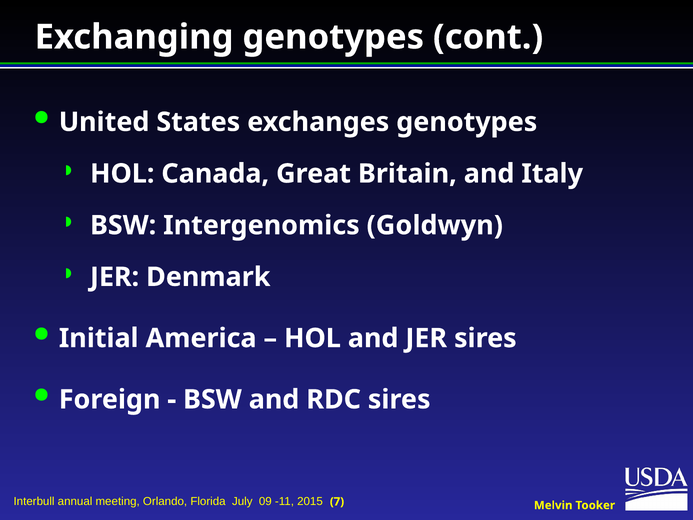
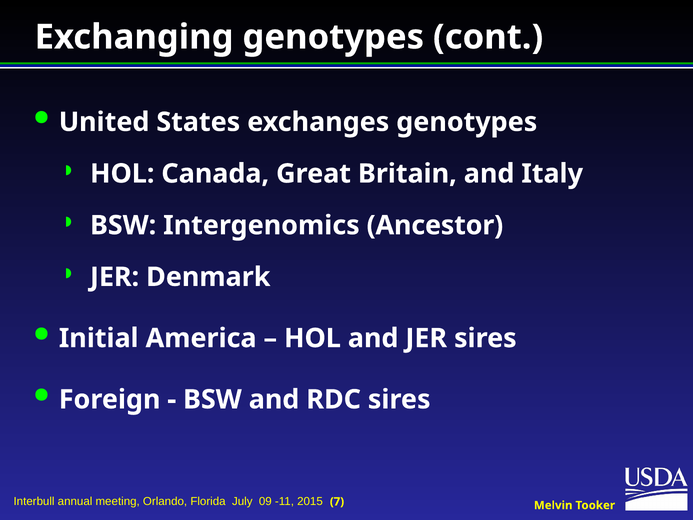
Goldwyn: Goldwyn -> Ancestor (435, 225)
